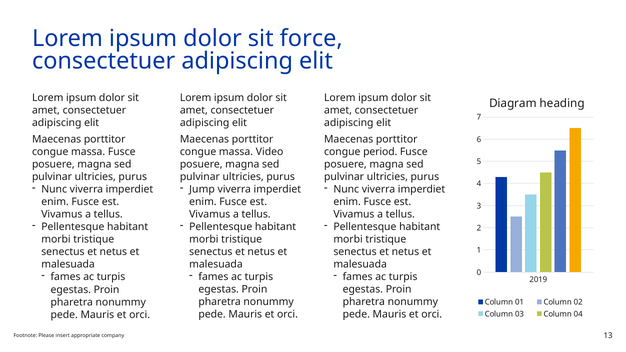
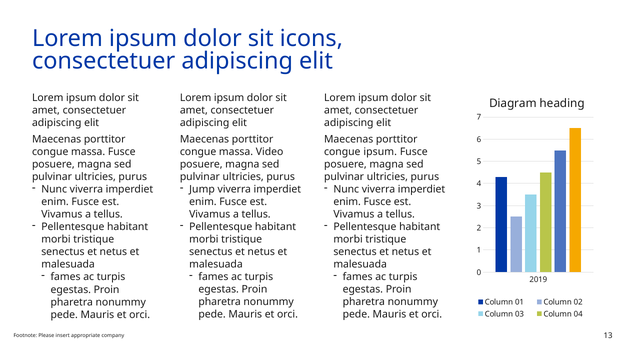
force: force -> icons (311, 38)
congue period: period -> ipsum (380, 152)
